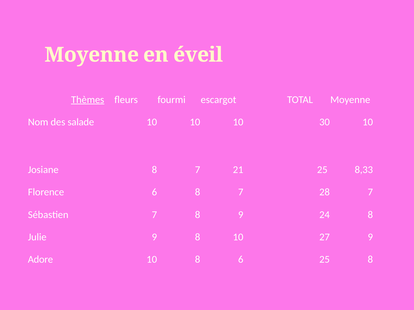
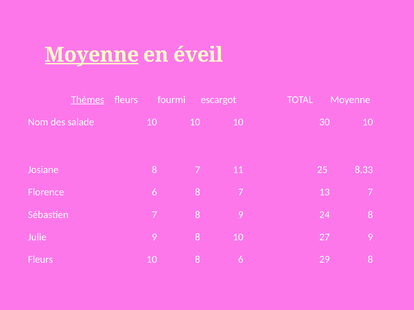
Moyenne underline: none -> present (92, 55)
21: 21 -> 11 (238, 170)
28: 28 -> 13 (325, 193)
Adore: Adore -> Fleurs (40, 260)
6 25: 25 -> 29 (325, 260)
